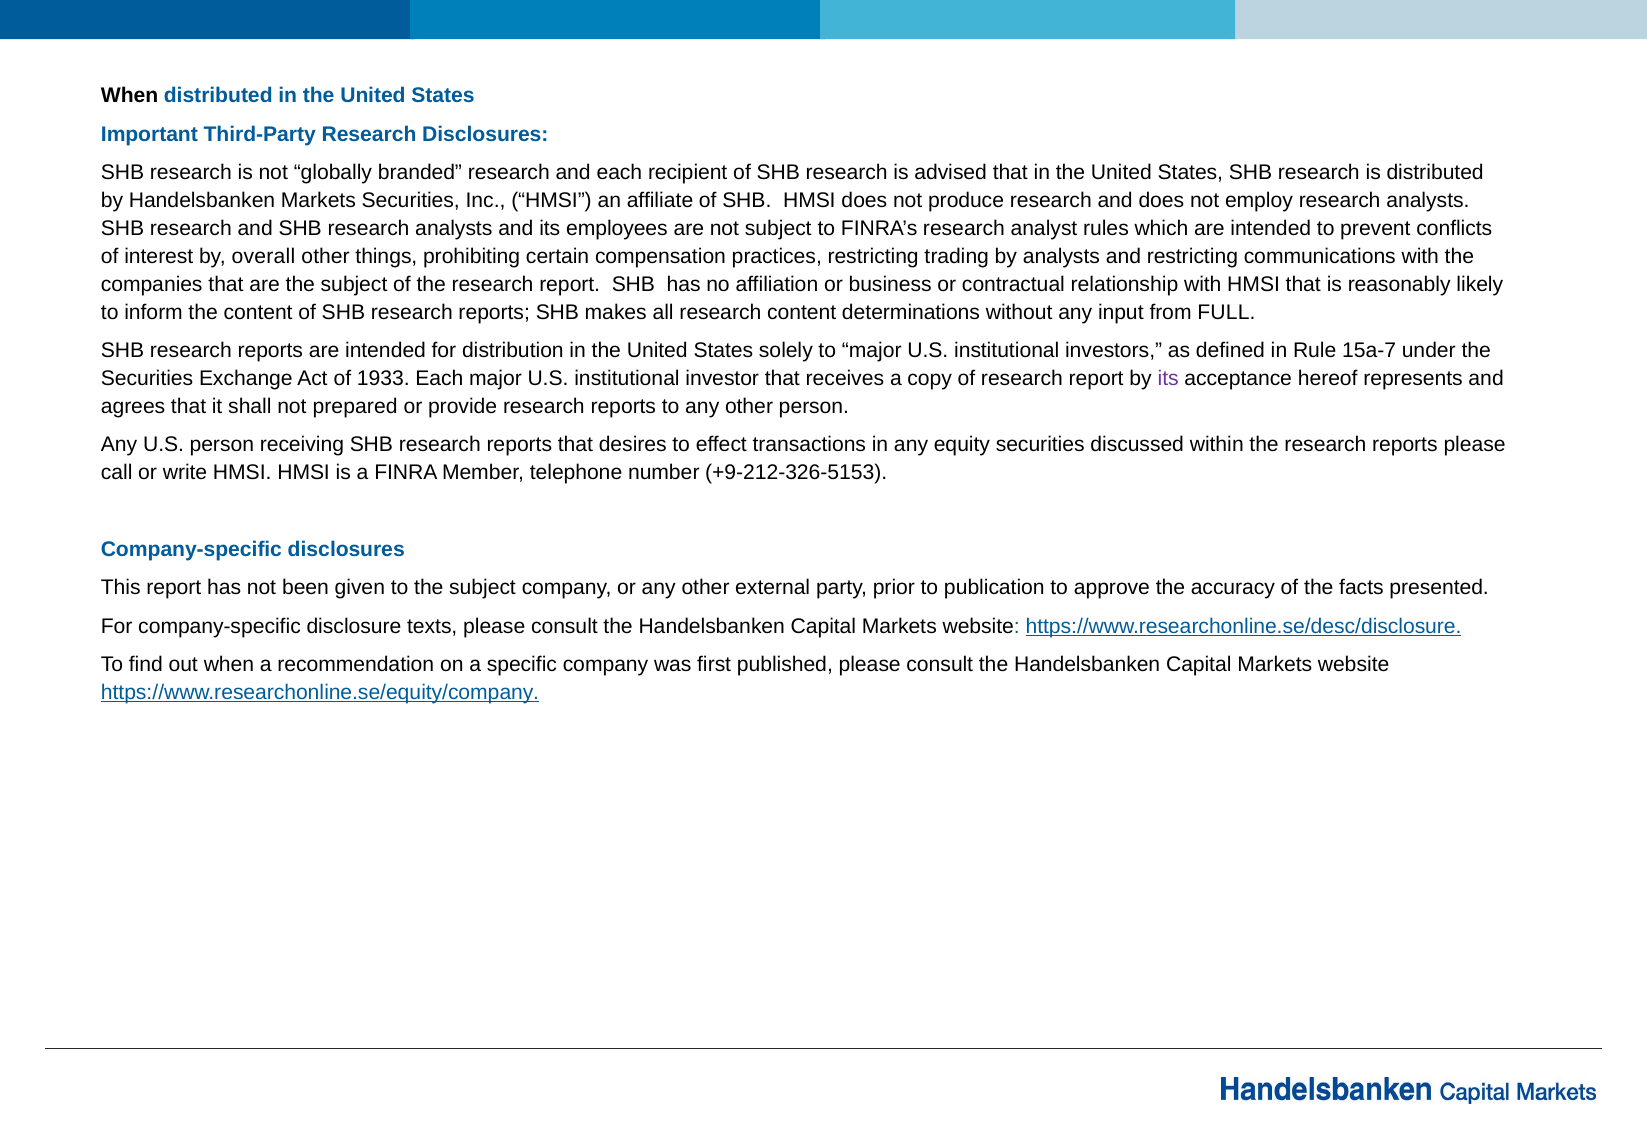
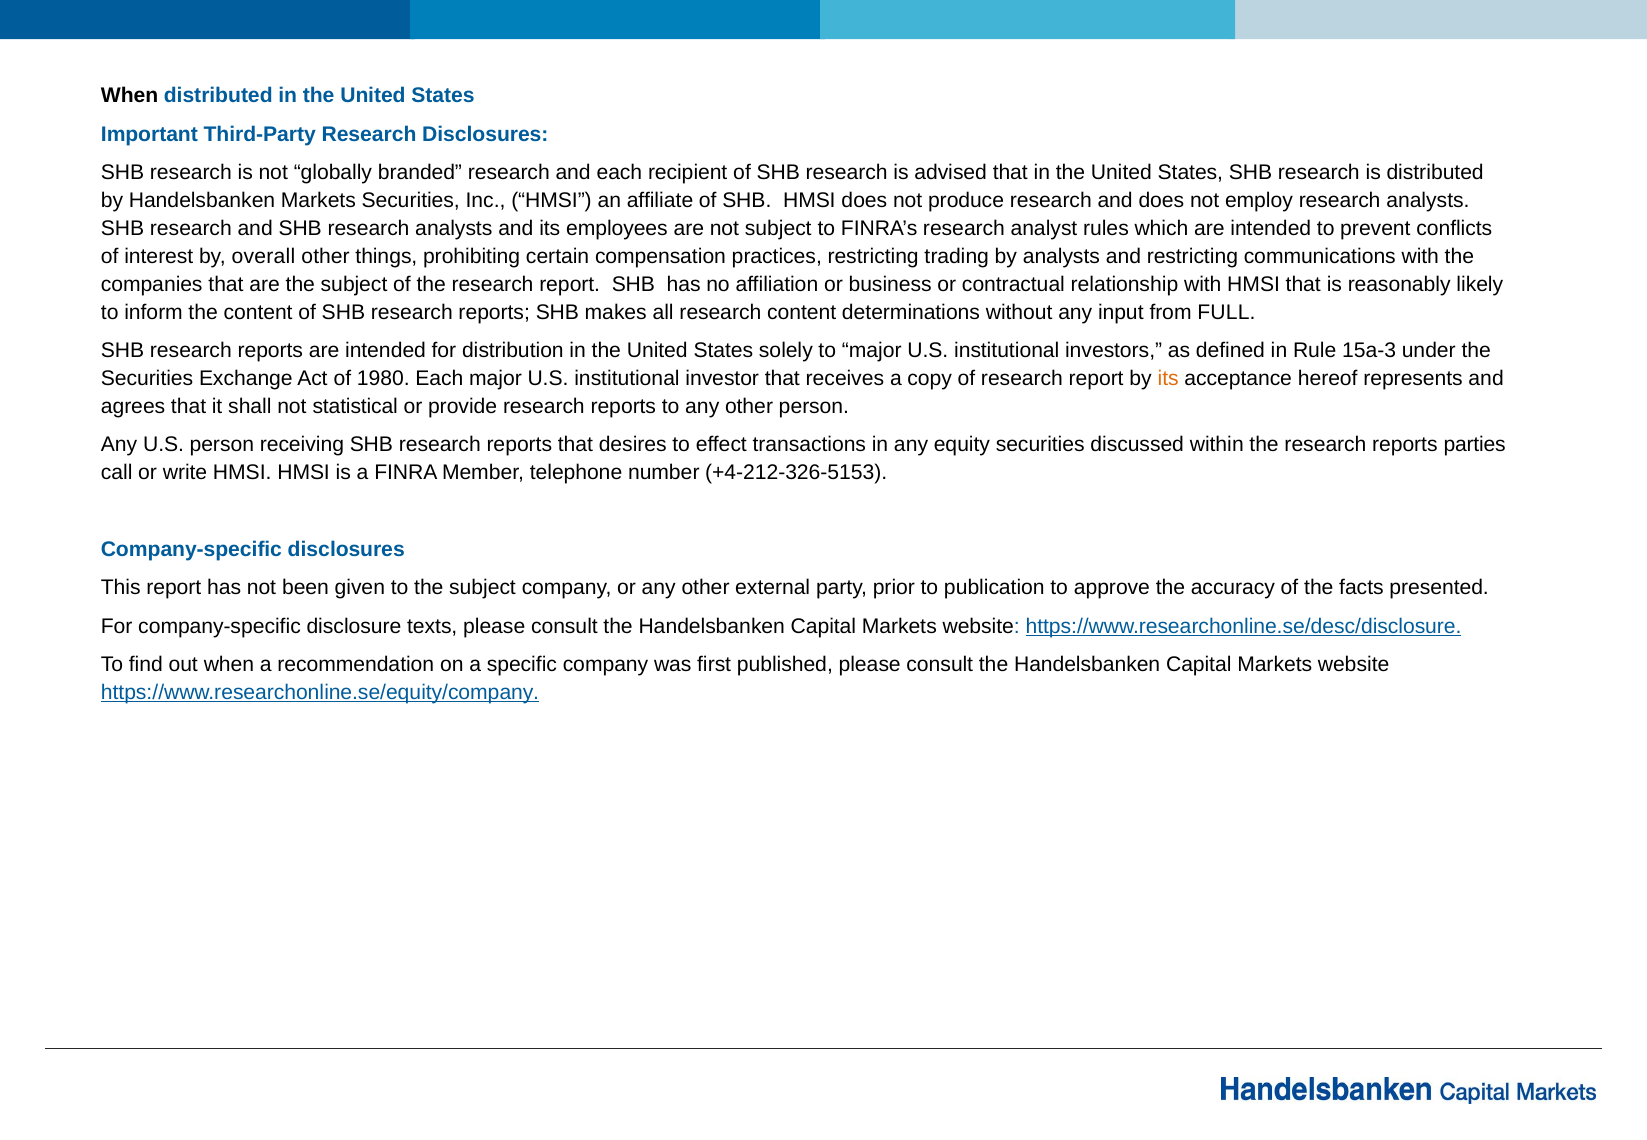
15a-7: 15a-7 -> 15a-3 (1369, 351)
1933: 1933 -> 1980 (383, 378)
its colour: purple -> orange (1168, 378)
prepared: prepared -> statistical (355, 406)
reports please: please -> parties (1475, 445)
+9-212-326-5153: +9-212-326-5153 -> +4-212-326-5153 (796, 473)
